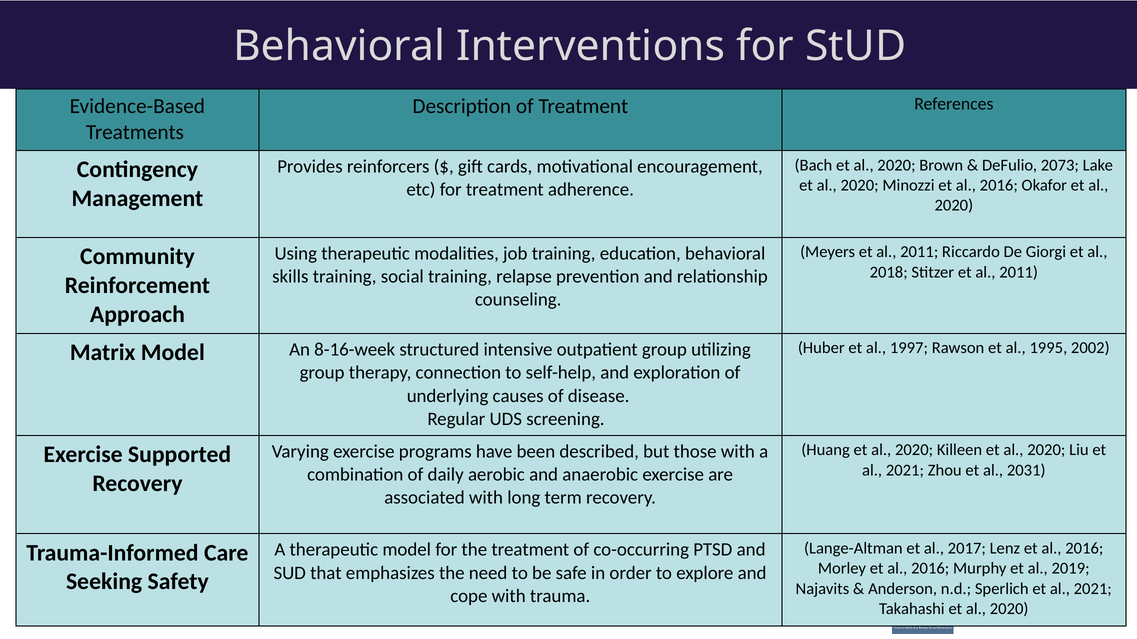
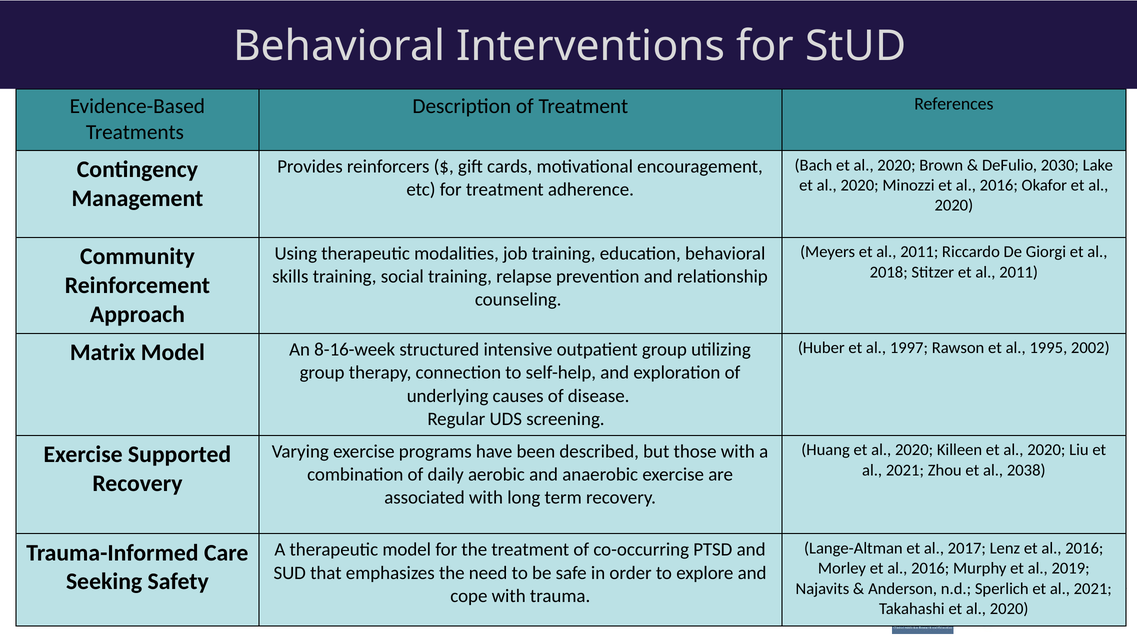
2073: 2073 -> 2030 (1060, 165)
2031: 2031 -> 2038 (1026, 470)
